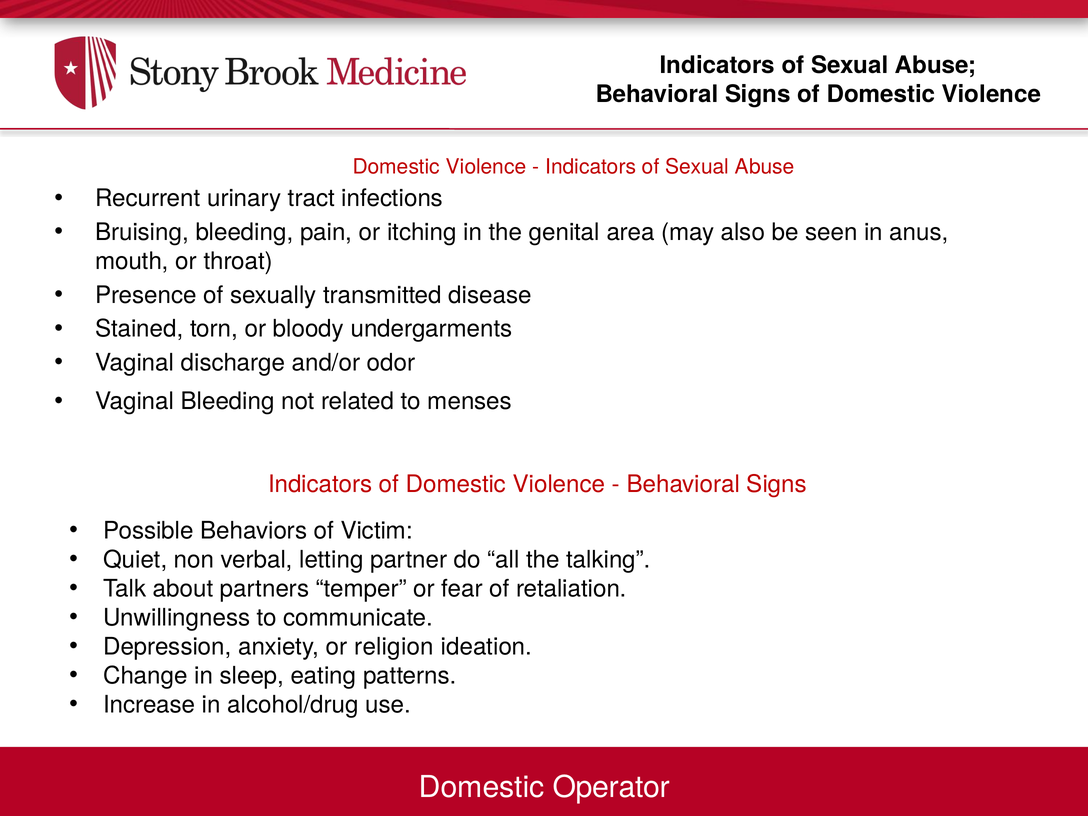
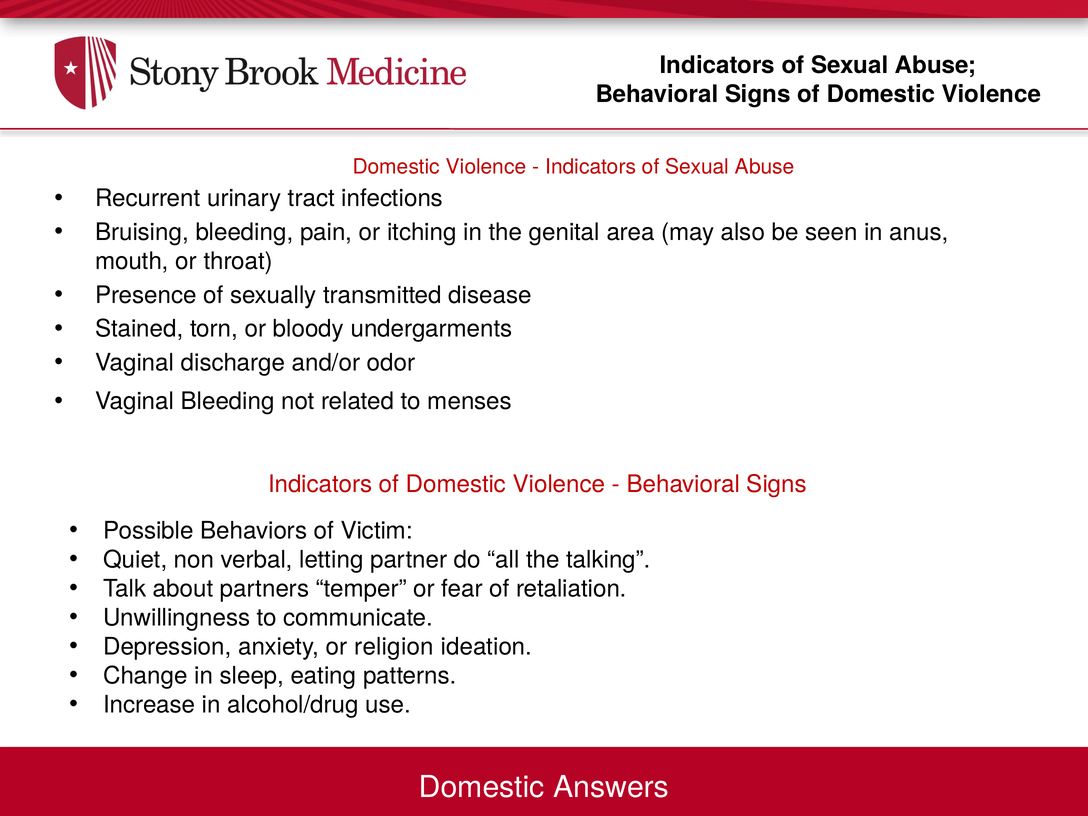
Operator: Operator -> Answers (611, 787)
